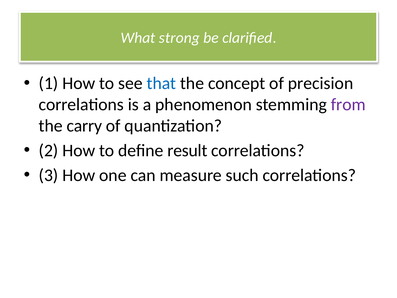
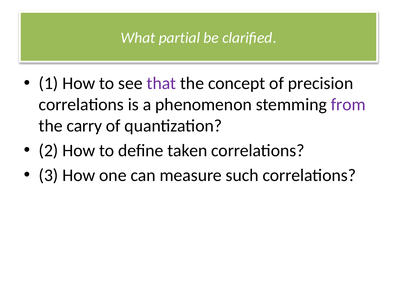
strong: strong -> partial (179, 38)
that colour: blue -> purple (161, 83)
result: result -> taken (187, 150)
